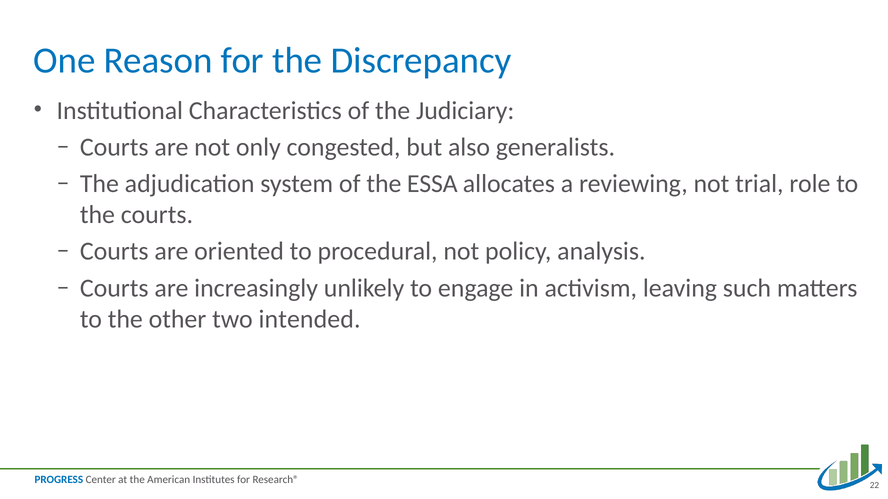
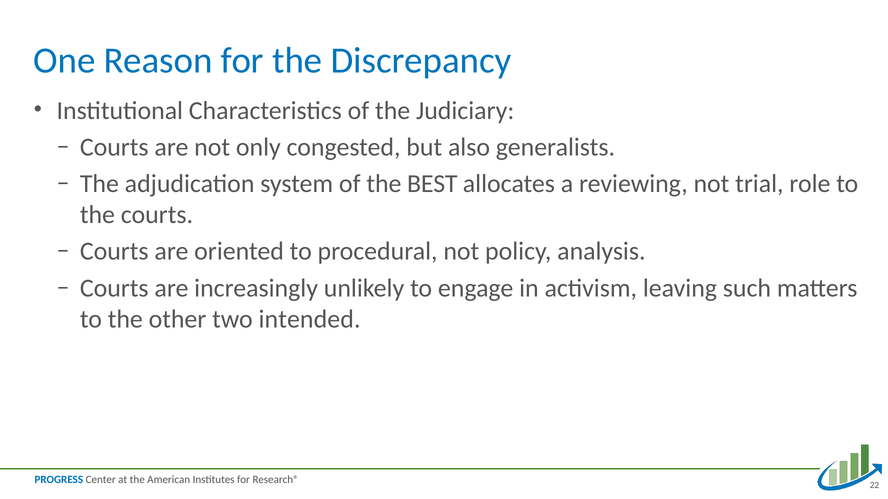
ESSA: ESSA -> BEST (432, 184)
